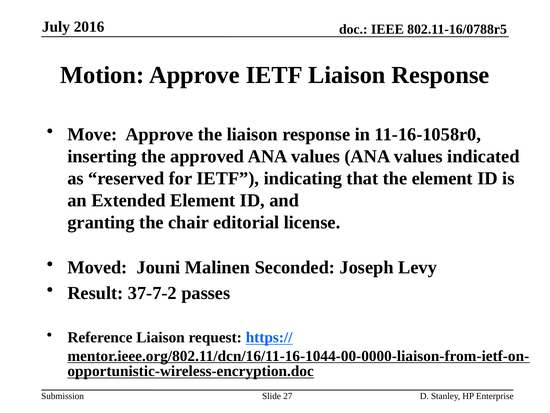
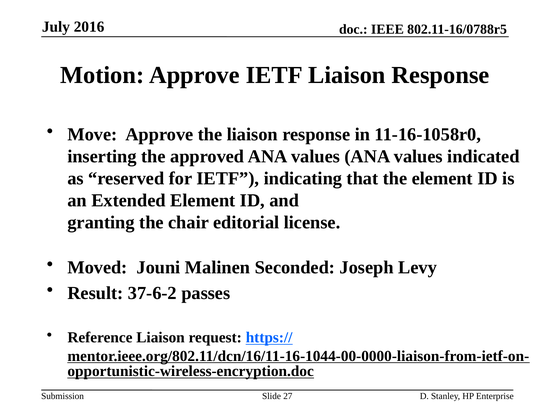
37-7-2: 37-7-2 -> 37-6-2 (152, 293)
